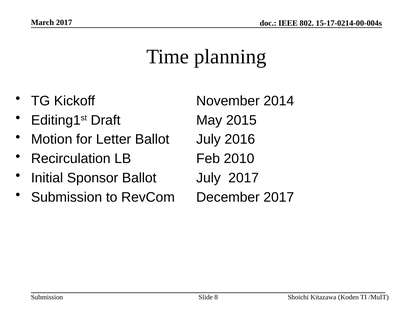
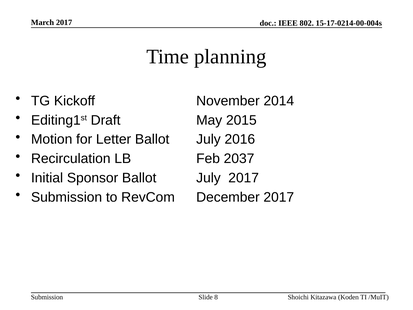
2010: 2010 -> 2037 (239, 159)
